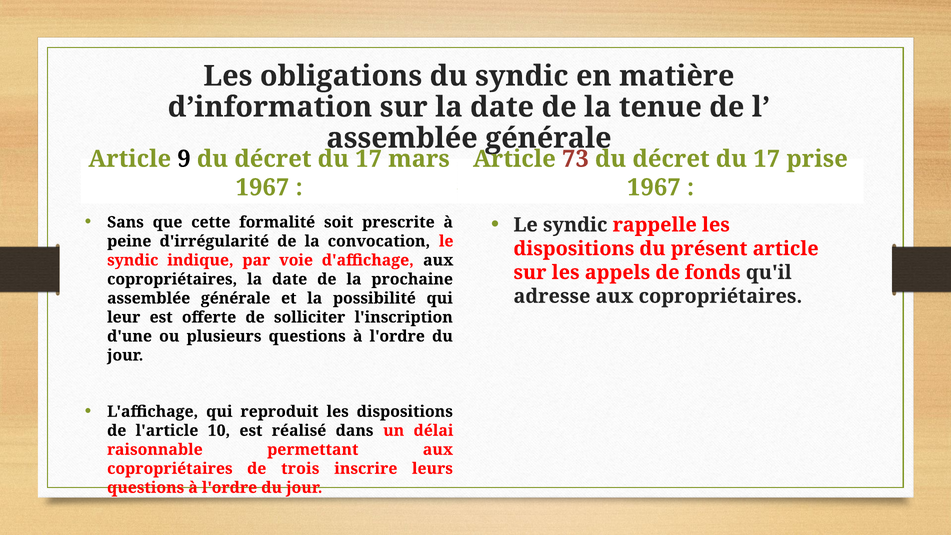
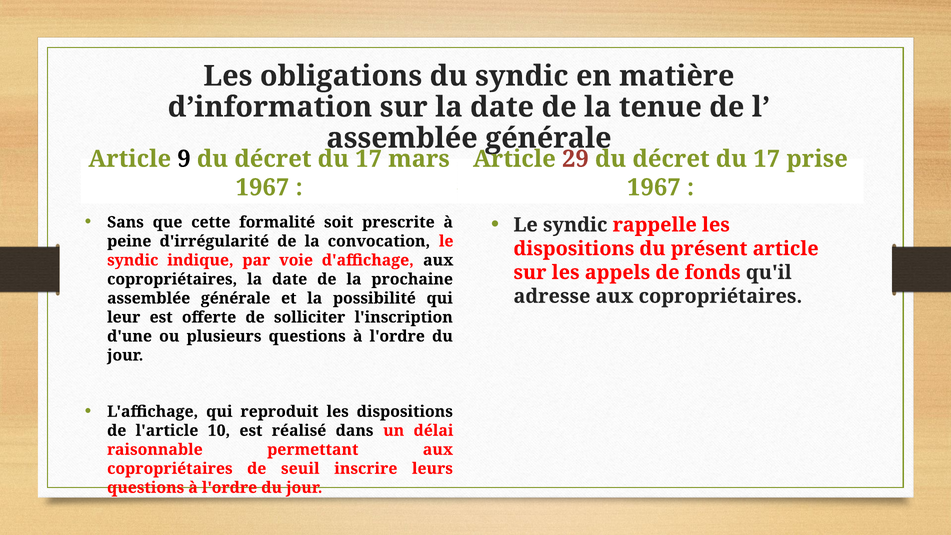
73: 73 -> 29 (575, 159)
trois: trois -> seuil (300, 469)
